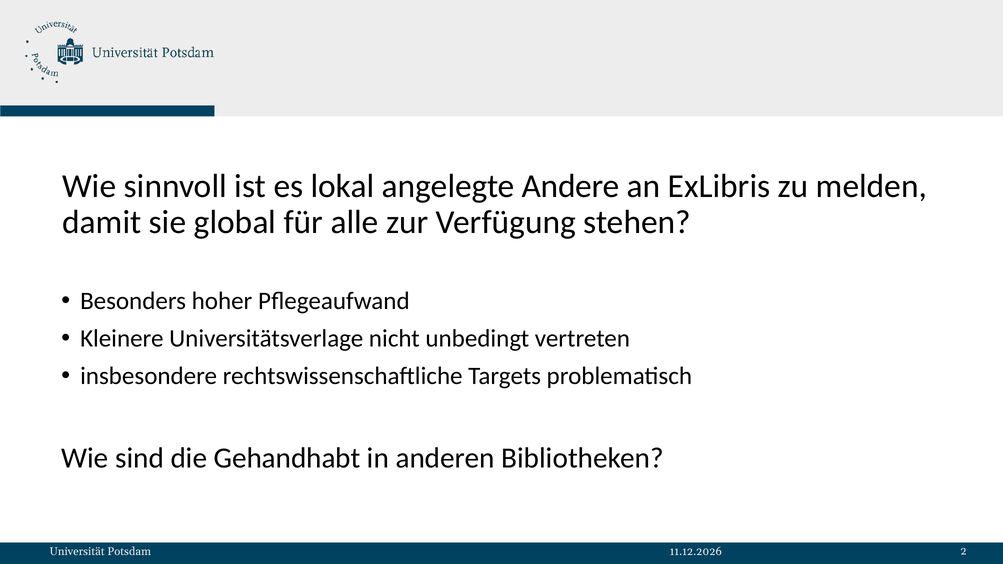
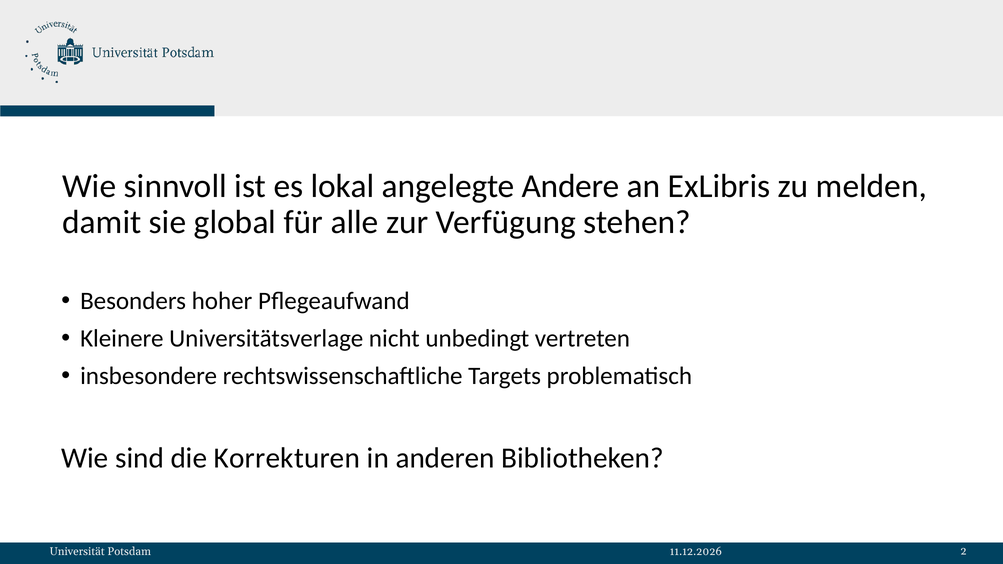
Gehandhabt: Gehandhabt -> Korrekturen (287, 458)
